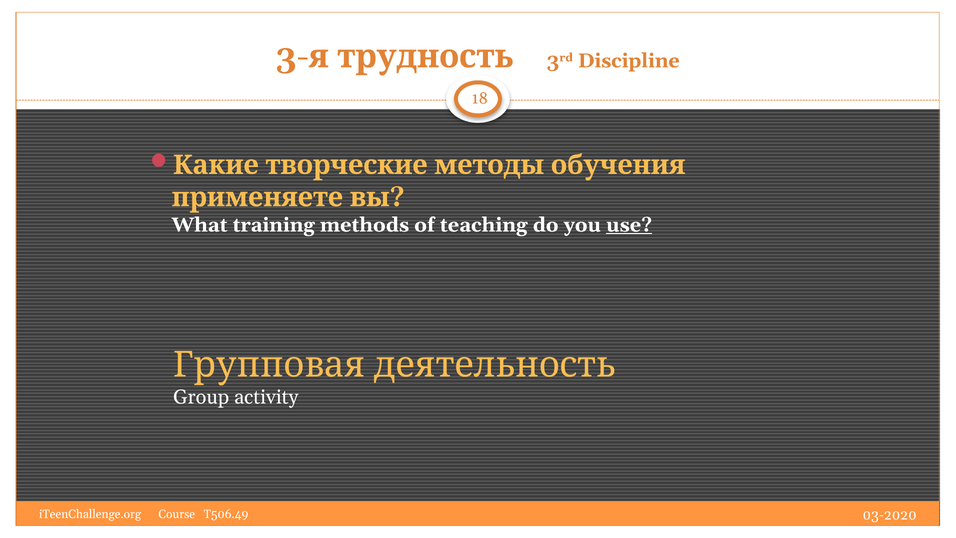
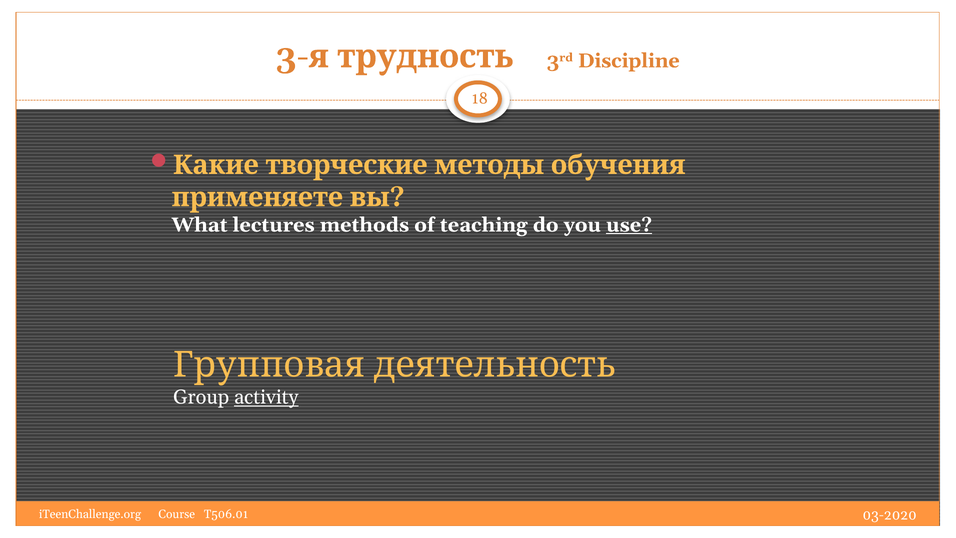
training: training -> lectures (274, 225)
activity underline: none -> present (266, 397)
T506.49: T506.49 -> T506.01 (226, 514)
